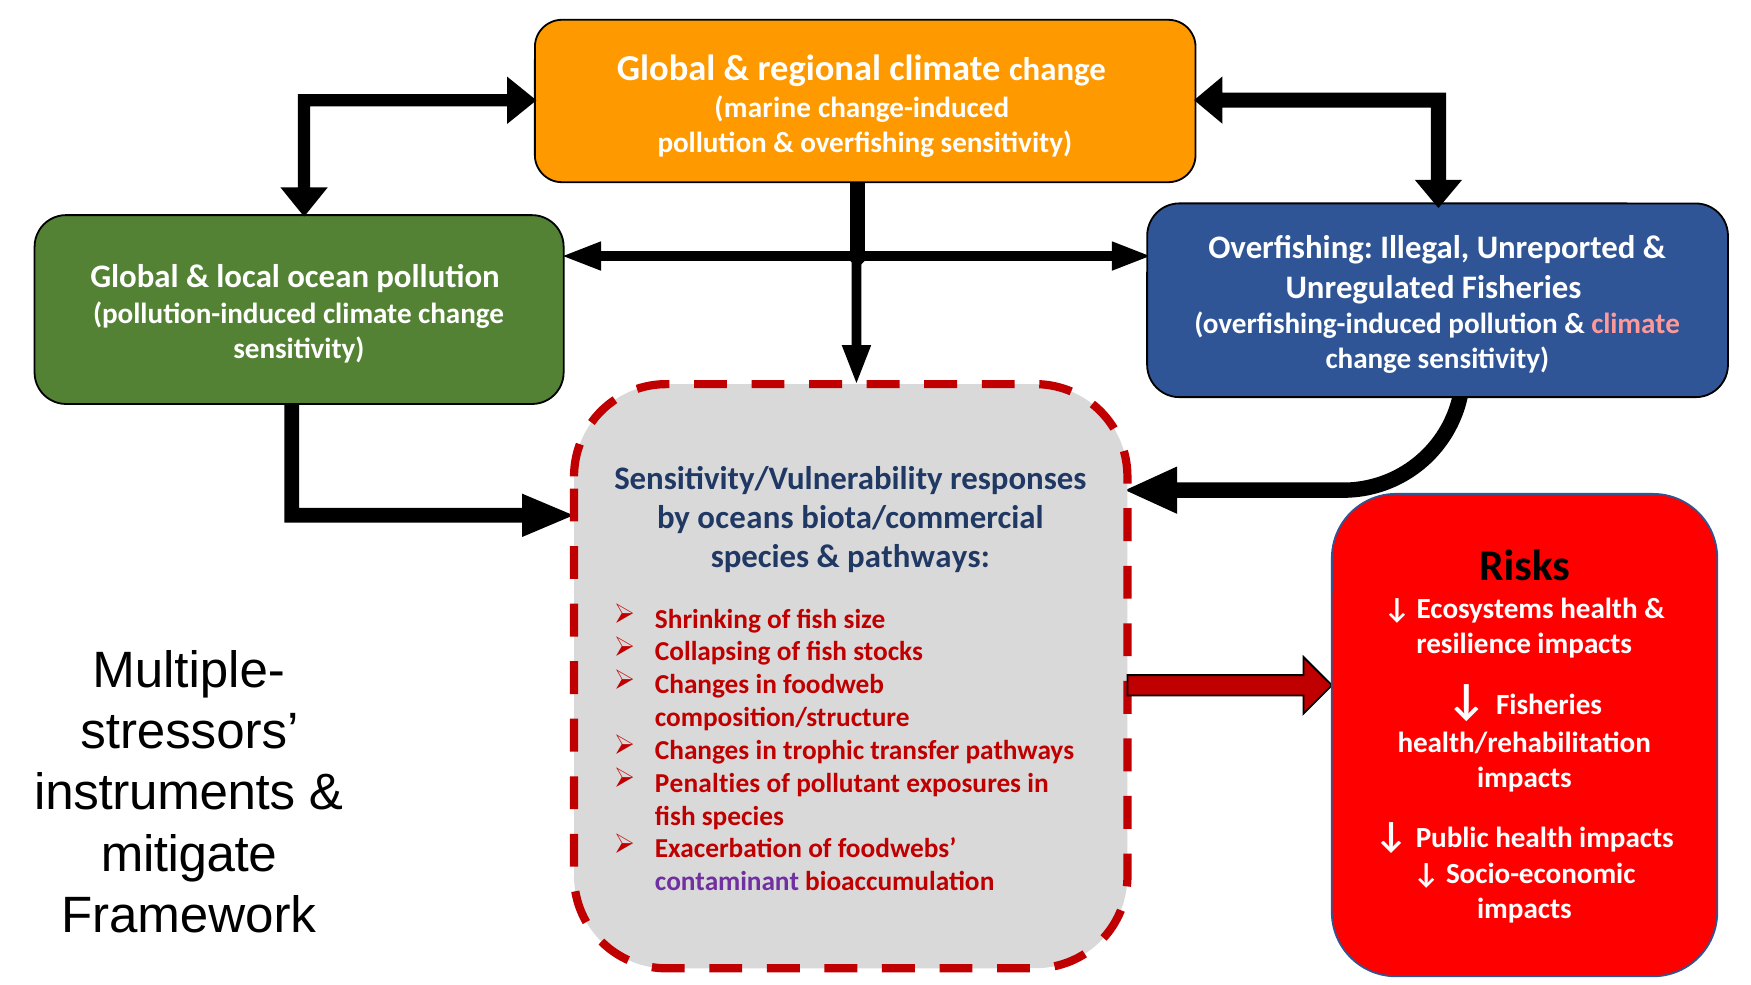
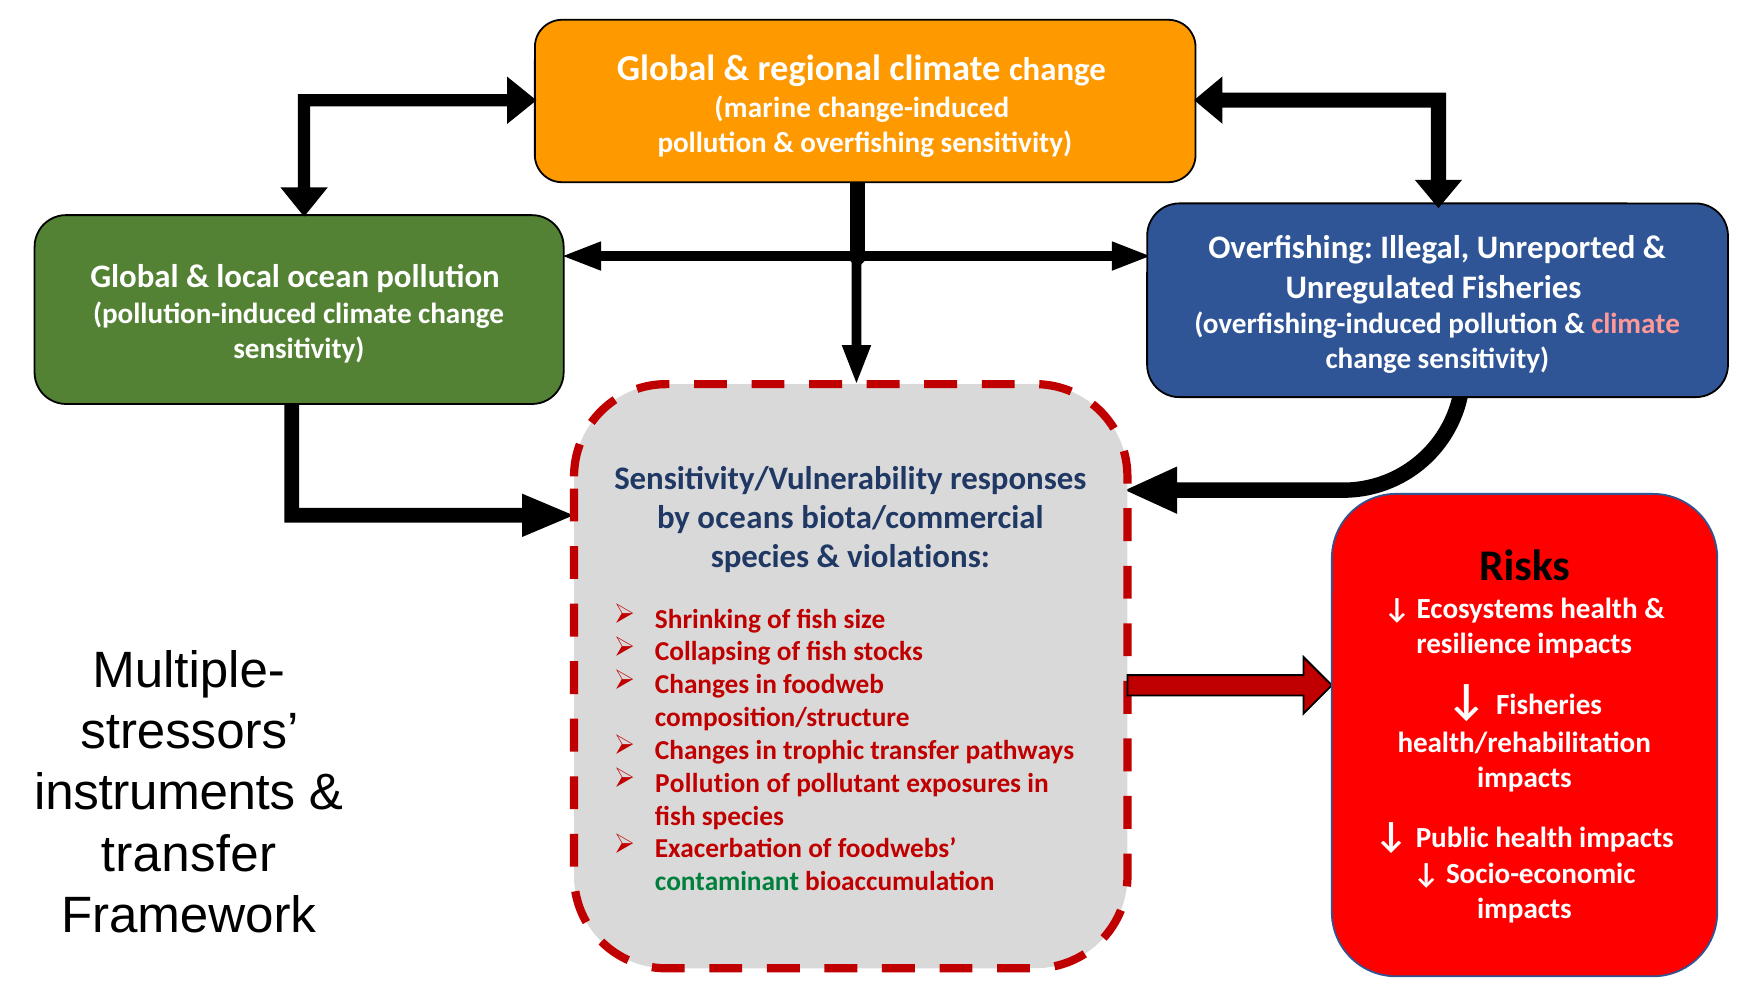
pathways: pathways -> violations (919, 557)
Penalties: Penalties -> Pollution (708, 783)
mitigate: mitigate -> transfer (188, 854)
contaminant colour: purple -> green (727, 882)
